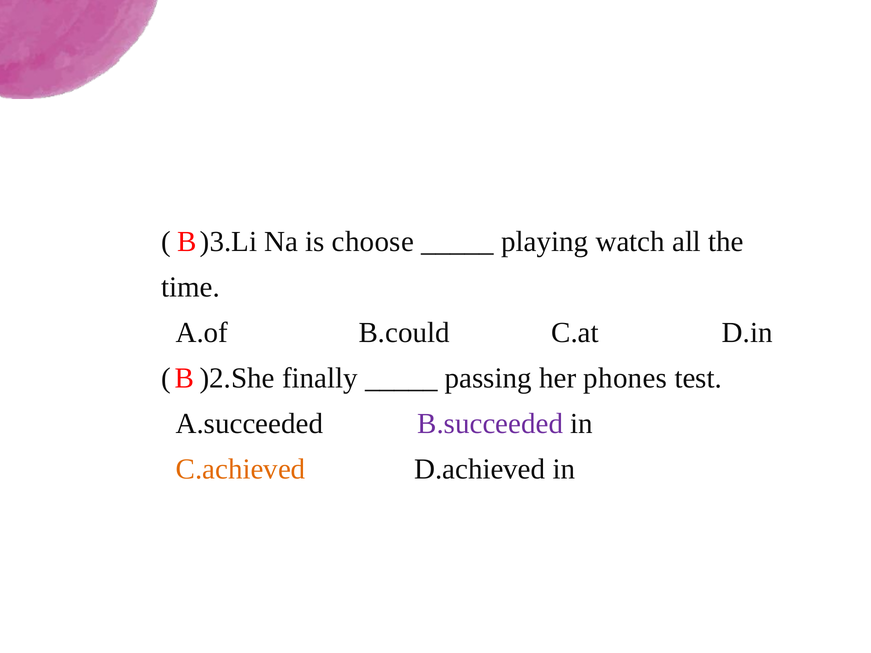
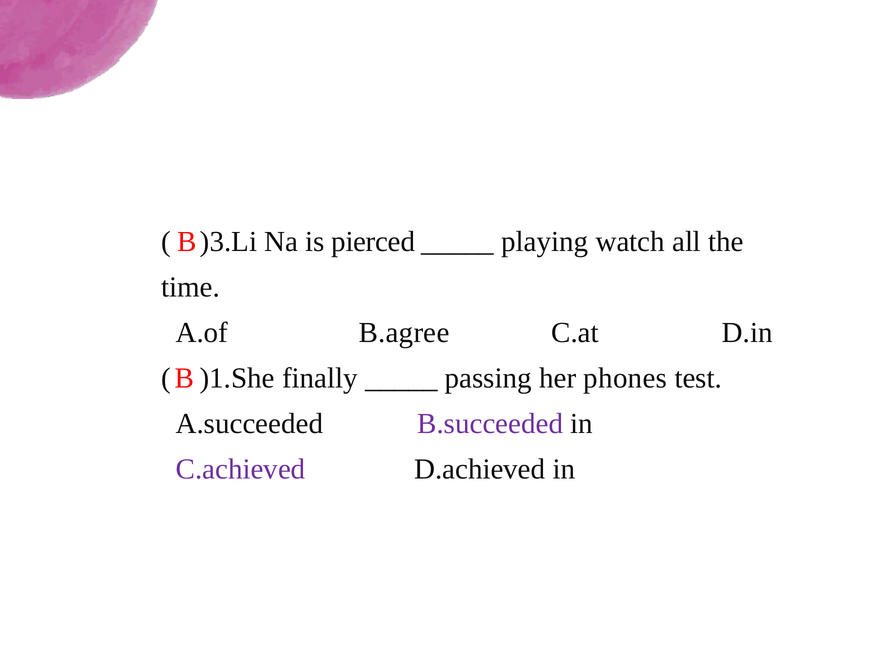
choose: choose -> pierced (373, 242)
B.could: B.could -> B.agree (404, 333)
)2.She: )2.She -> )1.She (237, 378)
C.achieved colour: orange -> purple (241, 469)
